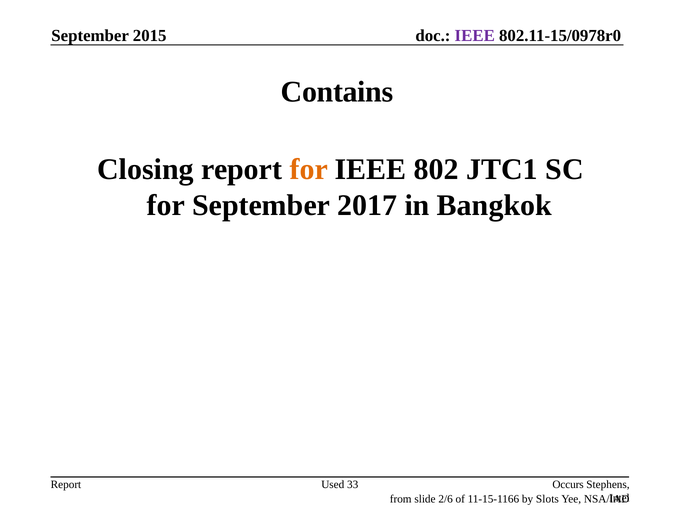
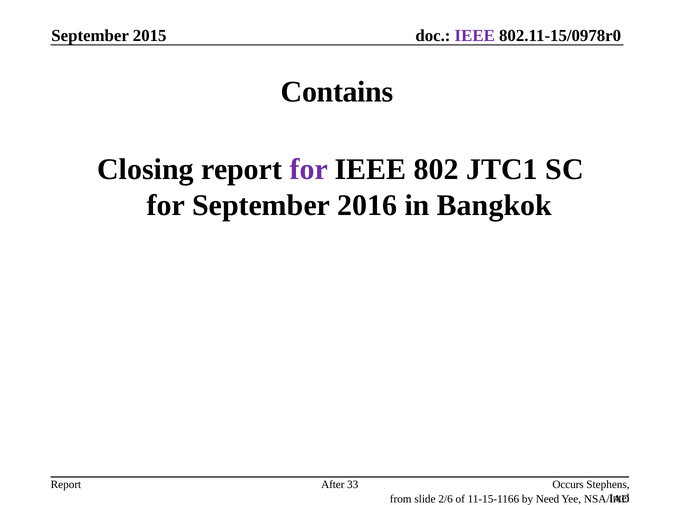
for colour: orange -> purple (309, 169)
2017: 2017 -> 2016 (367, 205)
Used: Used -> After (333, 485)
Slots: Slots -> Need (548, 500)
